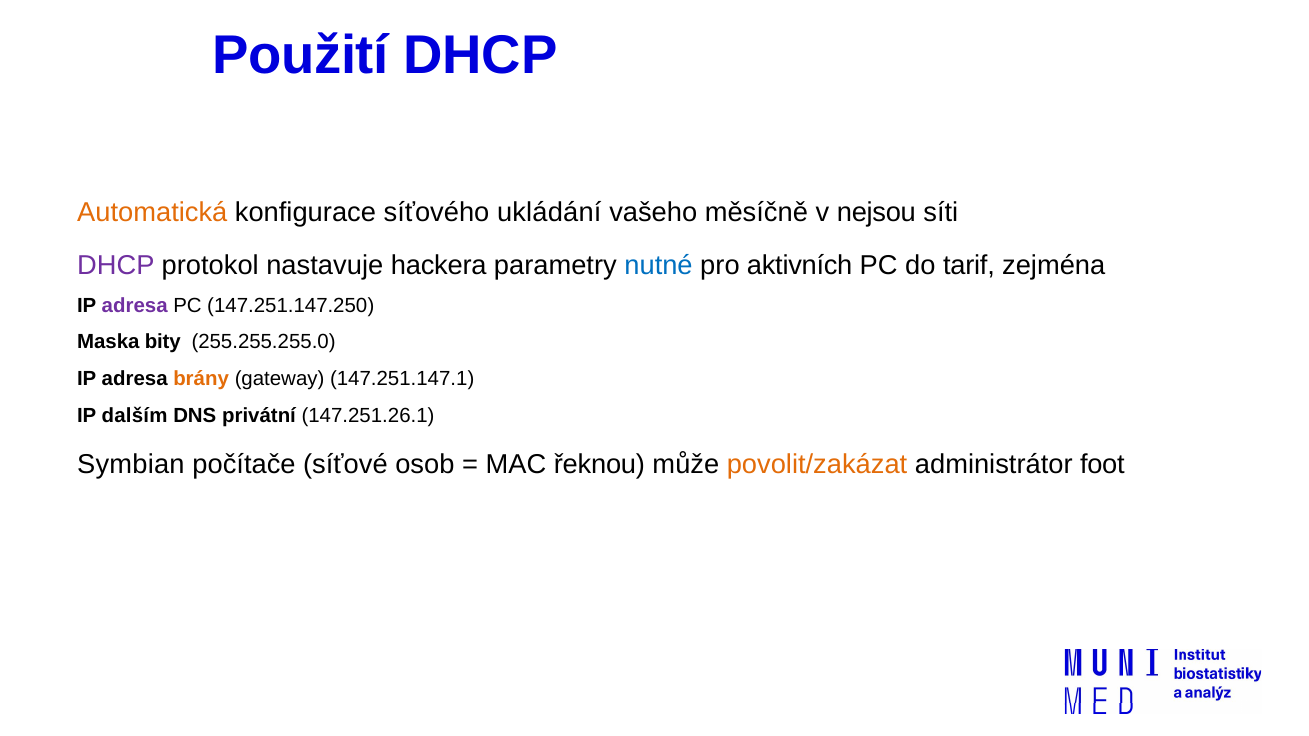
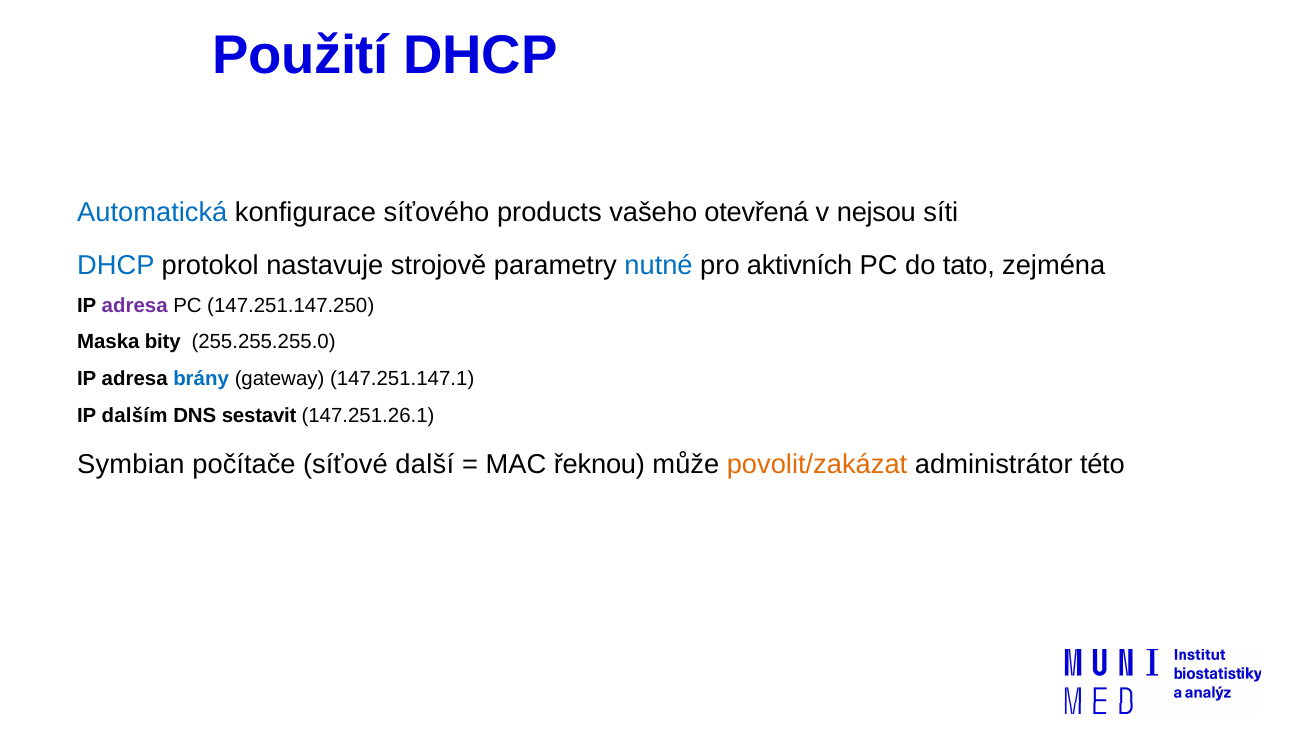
Automatická colour: orange -> blue (152, 213)
ukládání: ukládání -> products (549, 213)
měsíčně: měsíčně -> otevřená (757, 213)
DHCP colour: purple -> blue (116, 265)
hackera: hackera -> strojově (439, 265)
tarif: tarif -> tato (969, 265)
brány colour: orange -> blue (201, 379)
privátní: privátní -> sestavit (259, 416)
osob: osob -> další (425, 465)
foot: foot -> této (1102, 465)
